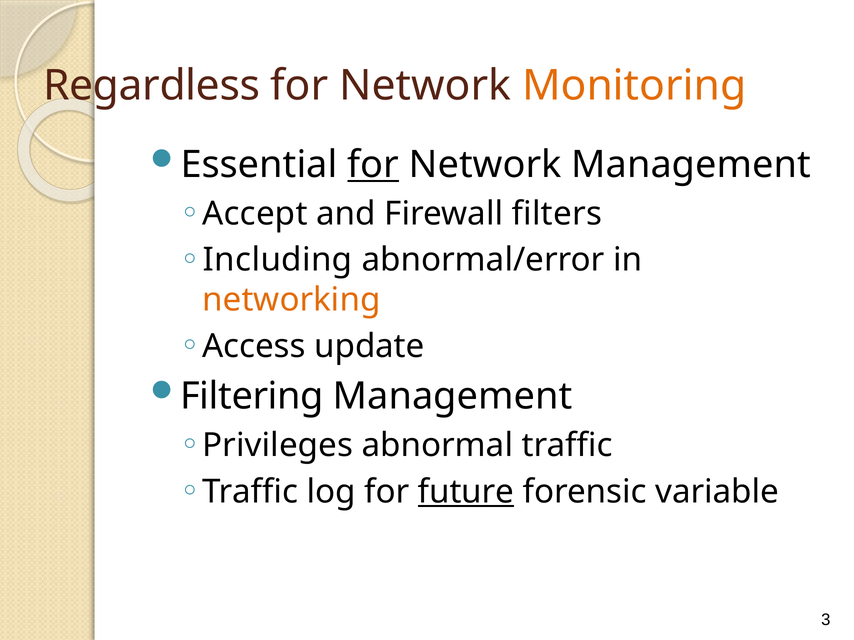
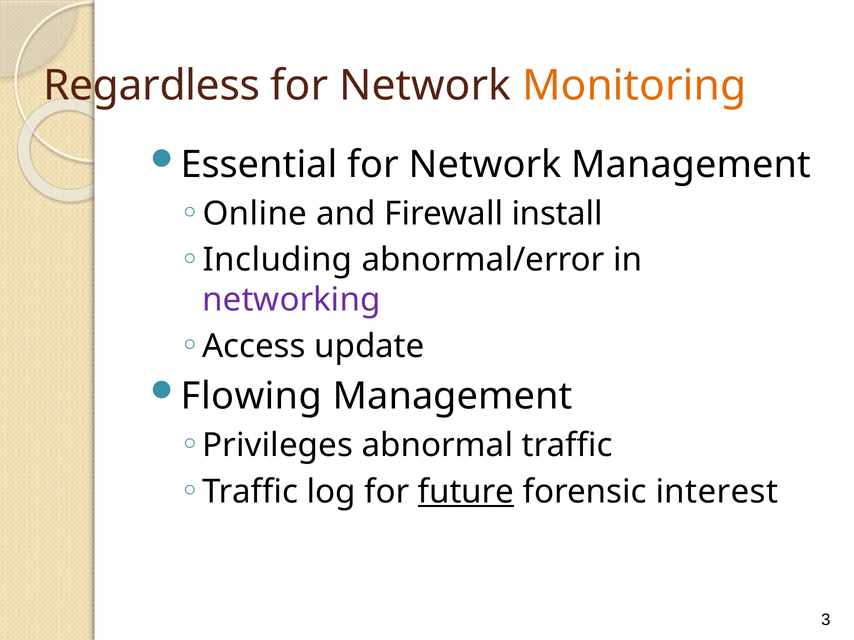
for underline: present -> none (373, 165)
Accept: Accept -> Online (255, 214)
filters: filters -> install (557, 214)
networking colour: orange -> purple (291, 300)
Filtering: Filtering -> Flowing (252, 397)
variable: variable -> interest (717, 492)
